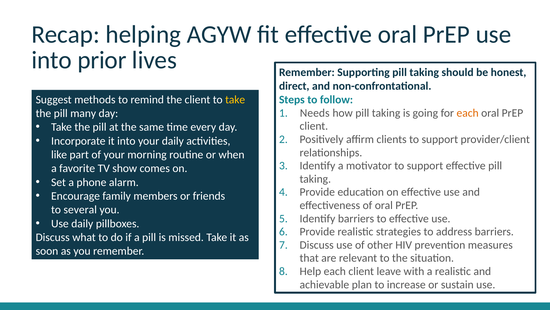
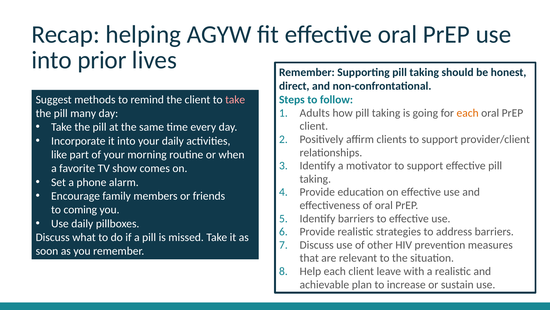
take colour: yellow -> pink (235, 99)
Needs: Needs -> Adults (315, 113)
several: several -> coming (80, 209)
